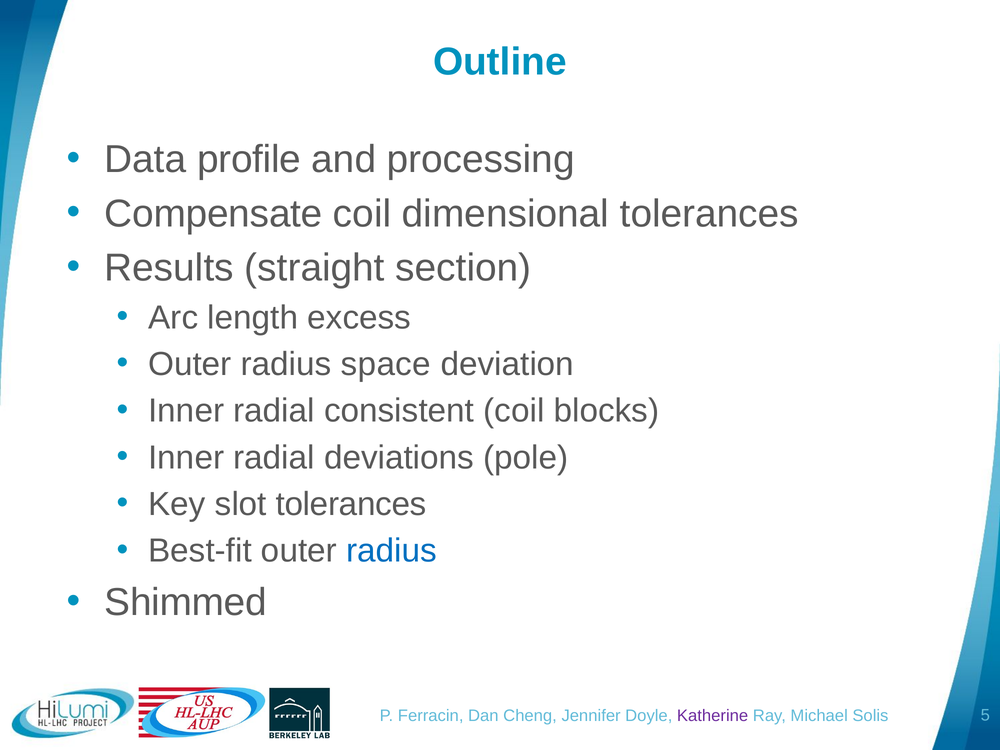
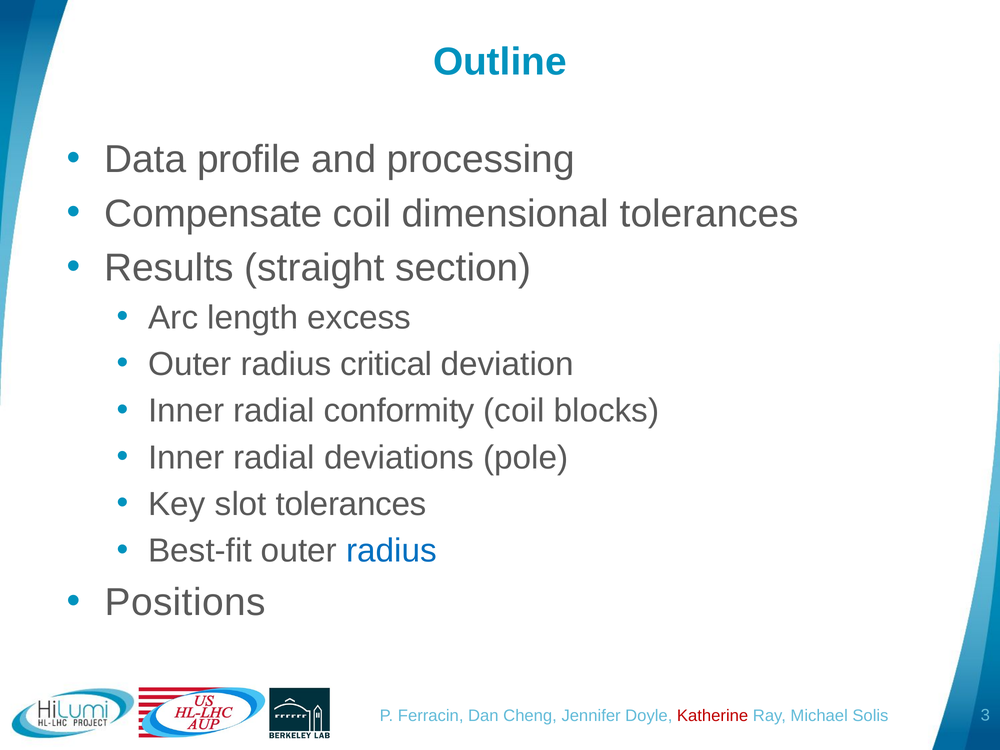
space: space -> critical (386, 364)
consistent: consistent -> conformity (399, 411)
Shimmed: Shimmed -> Positions (185, 602)
Katherine colour: purple -> red (713, 716)
5: 5 -> 3 (985, 715)
